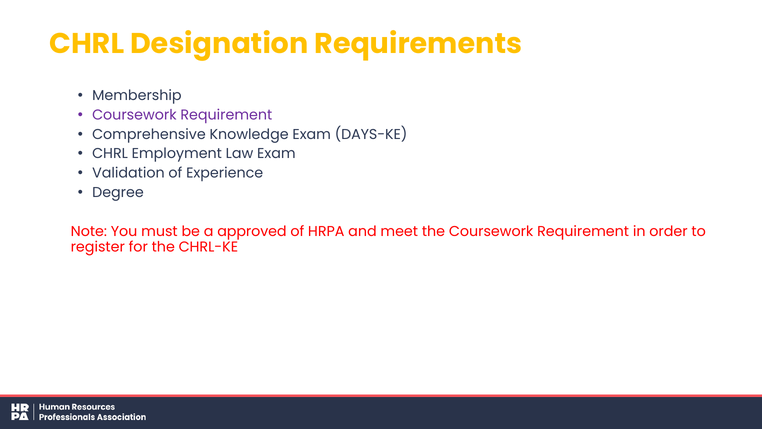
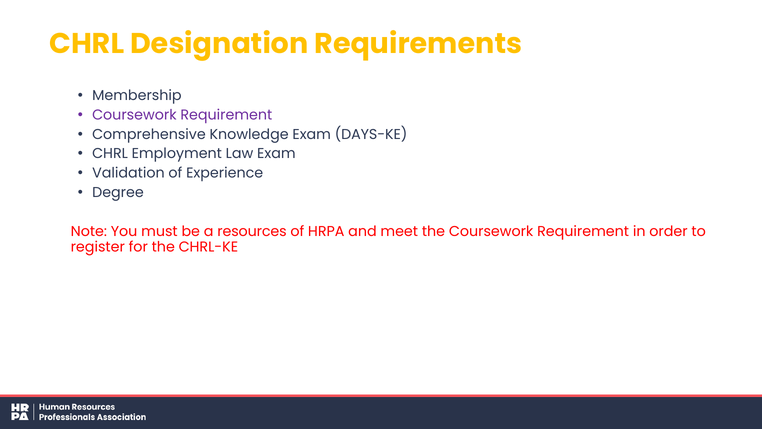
approved: approved -> resources (252, 231)
